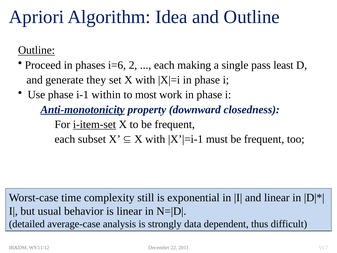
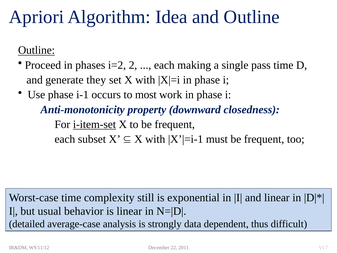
i=6: i=6 -> i=2 (117, 65)
pass least: least -> time (283, 65)
within: within -> occurs (106, 95)
Anti-monotonicity underline: present -> none (83, 110)
